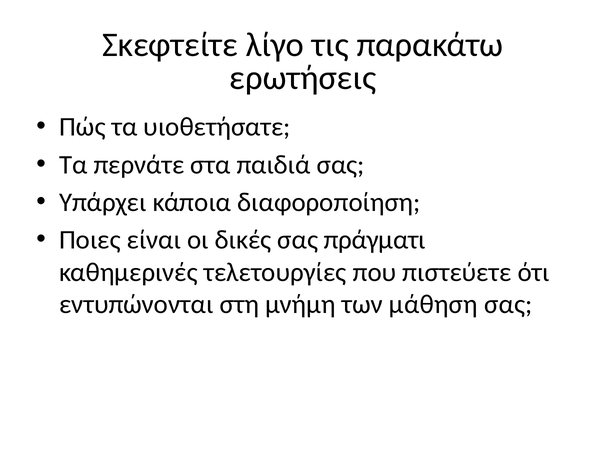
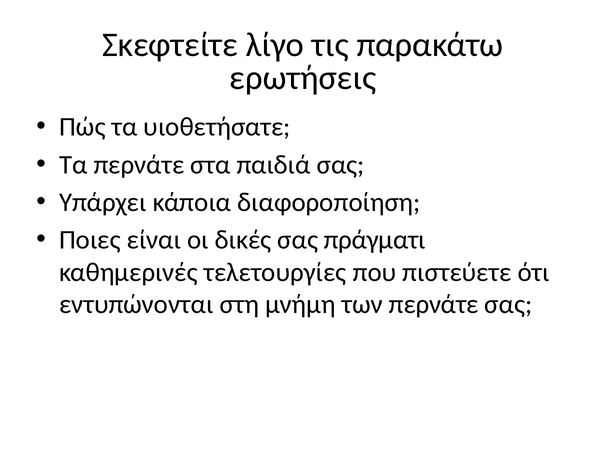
των μάθηση: μάθηση -> περνάτε (434, 305)
